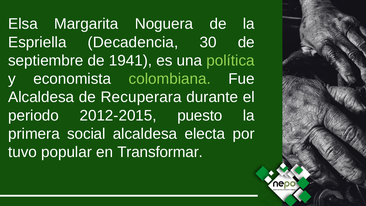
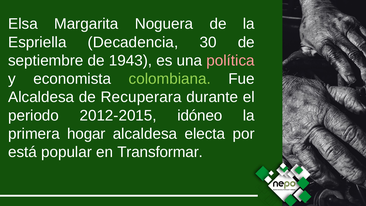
1941: 1941 -> 1943 (130, 61)
política colour: light green -> pink (231, 61)
puesto: puesto -> idóneo (200, 115)
social: social -> hogar (86, 134)
tuvo: tuvo -> está (23, 152)
